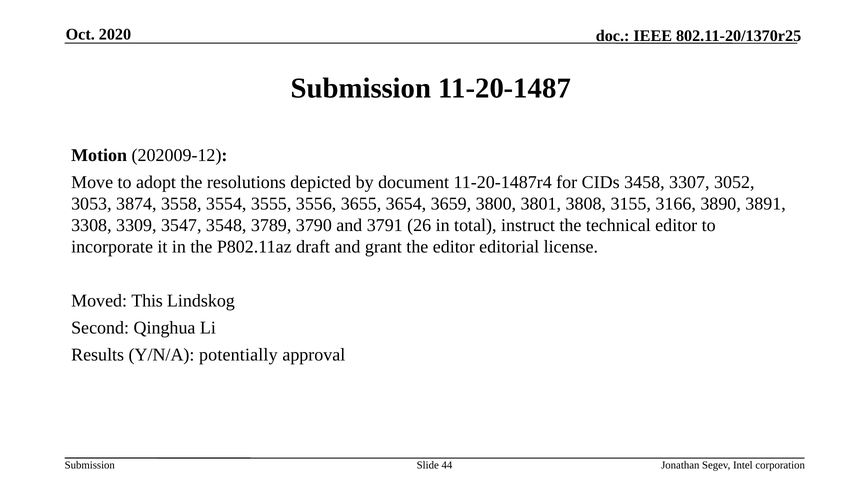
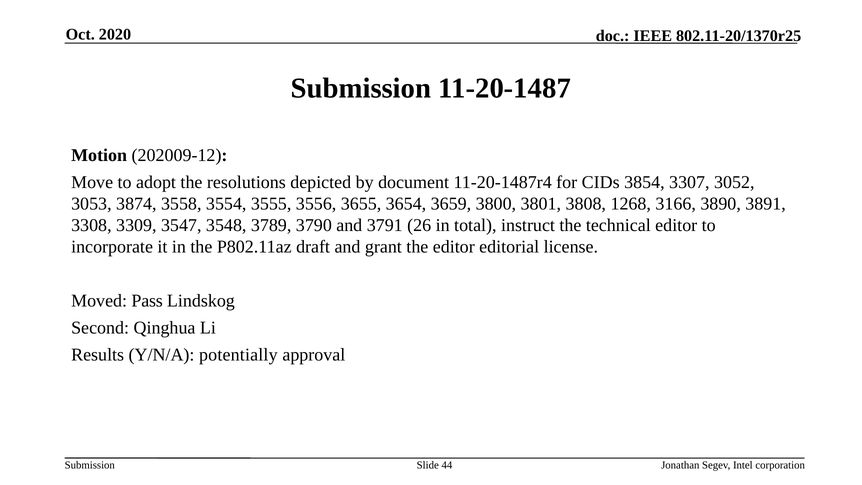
3458: 3458 -> 3854 (644, 182)
3155: 3155 -> 1268 (631, 204)
This: This -> Pass (147, 301)
